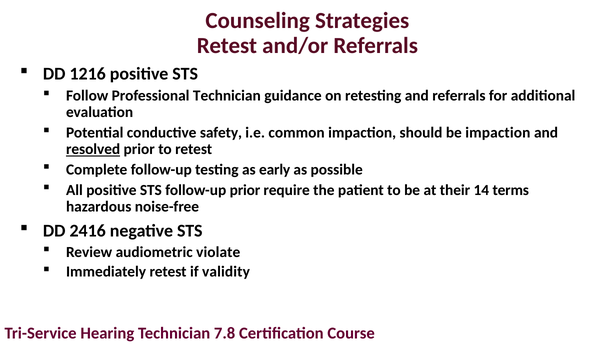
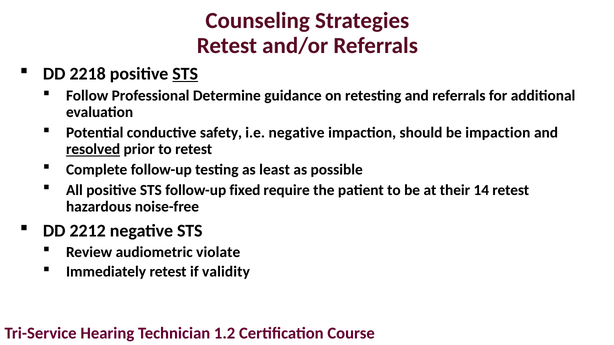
1216: 1216 -> 2218 (88, 74)
STS underline: none -> present (185, 74)
Professional Technician: Technician -> Determine (227, 96)
i.e common: common -> negative (297, 133)
early: early -> least (275, 170)
follow-up prior: prior -> fixed (245, 190)
14 terms: terms -> retest (511, 190)
2416: 2416 -> 2212 (88, 231)
7.8: 7.8 -> 1.2 (225, 334)
